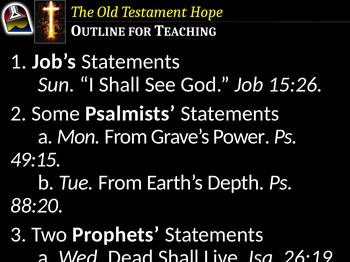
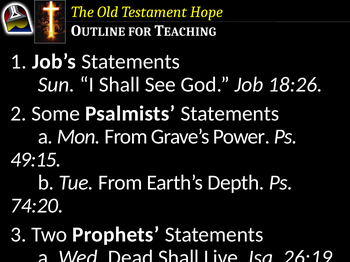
15:26: 15:26 -> 18:26 (295, 85)
88:20: 88:20 -> 74:20 (37, 206)
